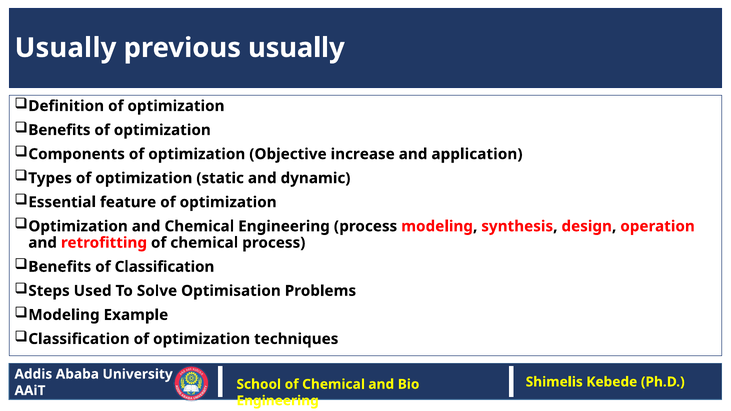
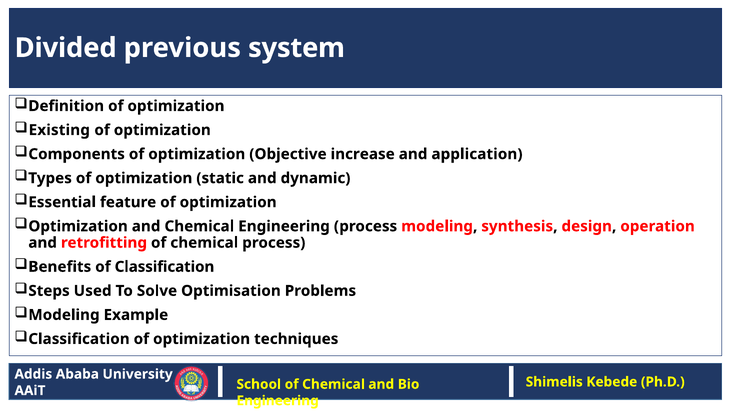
Usually: Usually -> Divided (66, 48)
previous usually: usually -> system (296, 48)
Benefits: Benefits -> Existing (59, 130)
